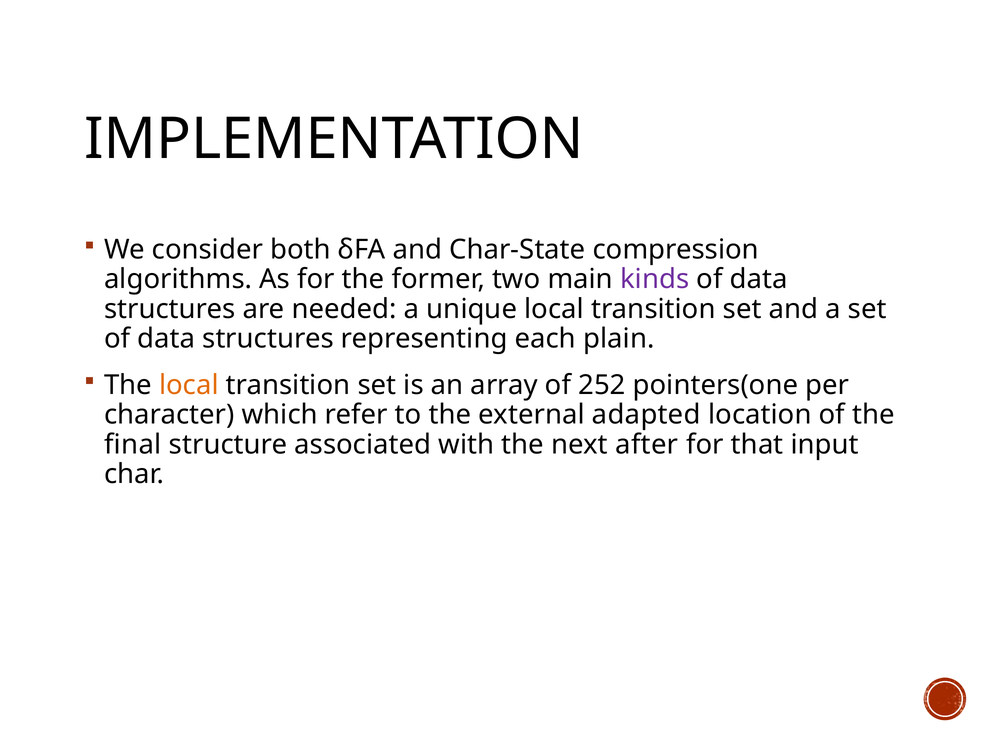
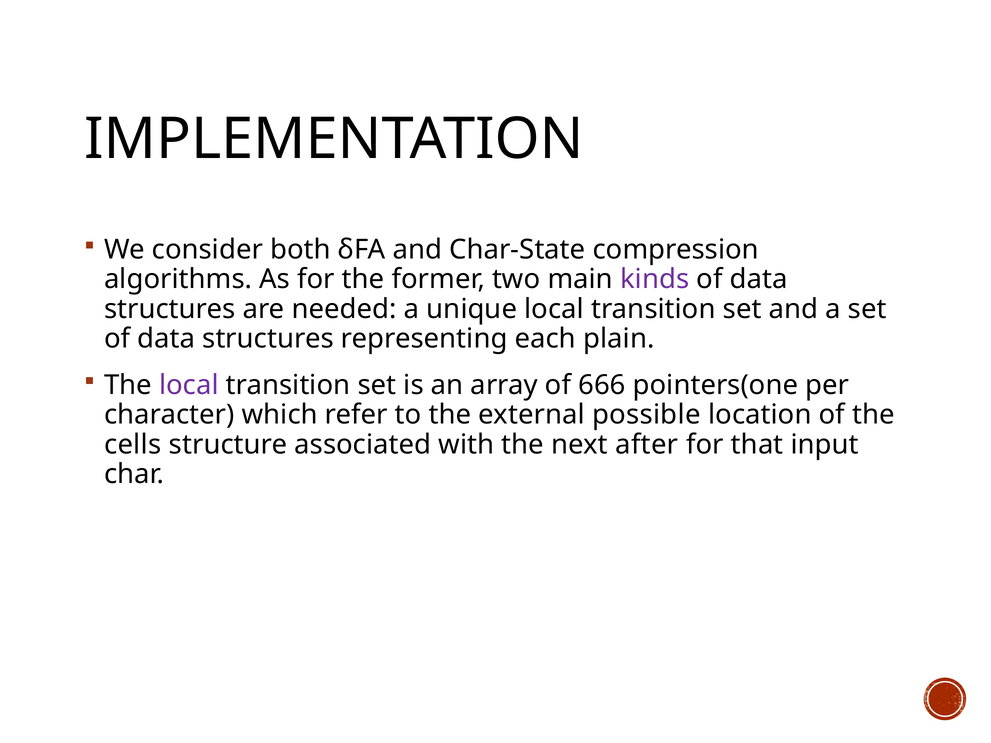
local colour: orange -> purple (189, 385)
252: 252 -> 666 (602, 385)
adapted: adapted -> possible (646, 415)
final: final -> cells (133, 445)
